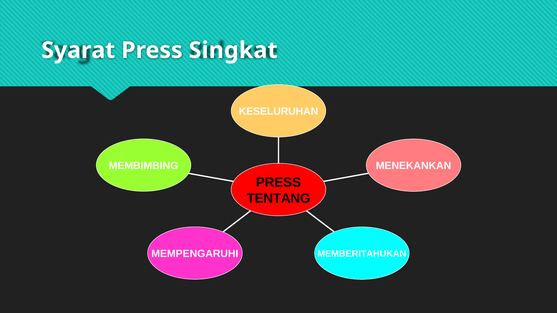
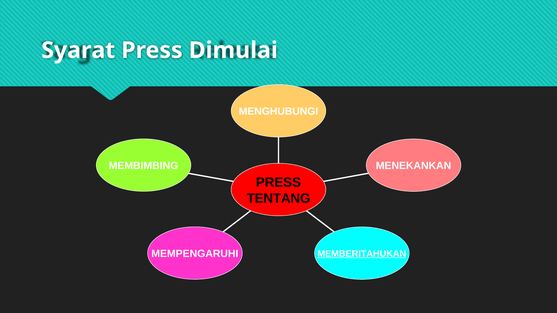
Singkat: Singkat -> Dimulai (233, 50)
KESELURUHAN: KESELURUHAN -> MENGHUBUNGI (279, 112)
MEMBERITAHUKAN underline: none -> present (362, 254)
